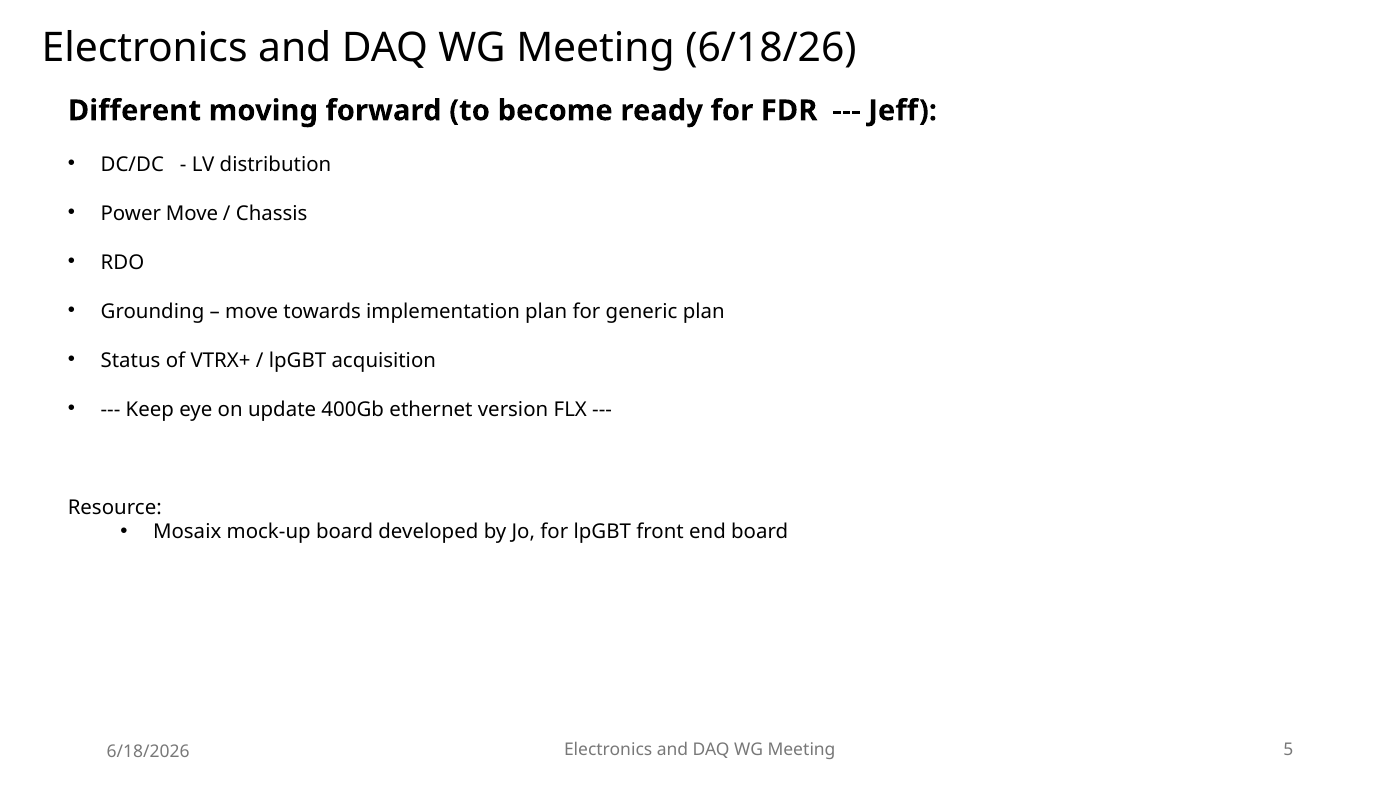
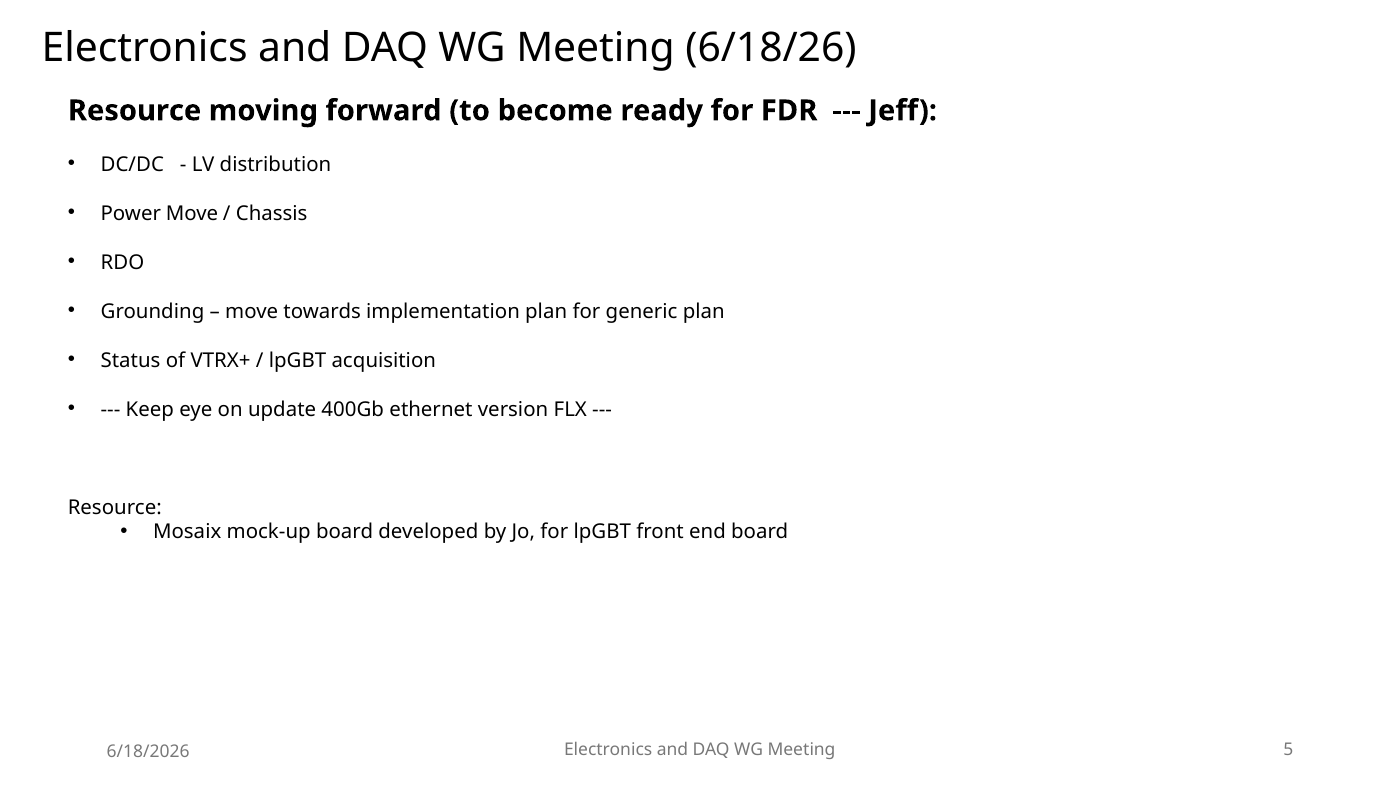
Different: Different -> Resource (135, 111)
